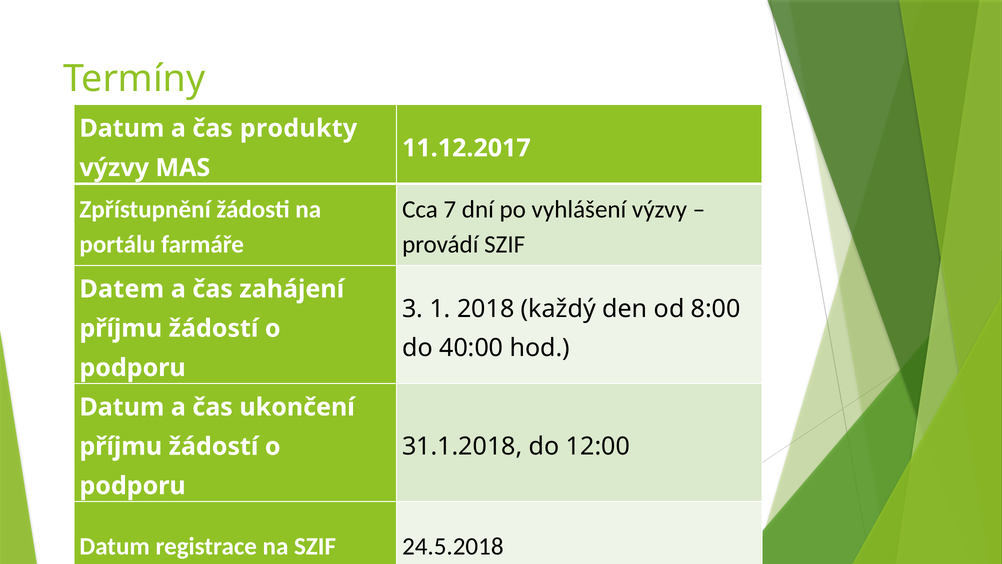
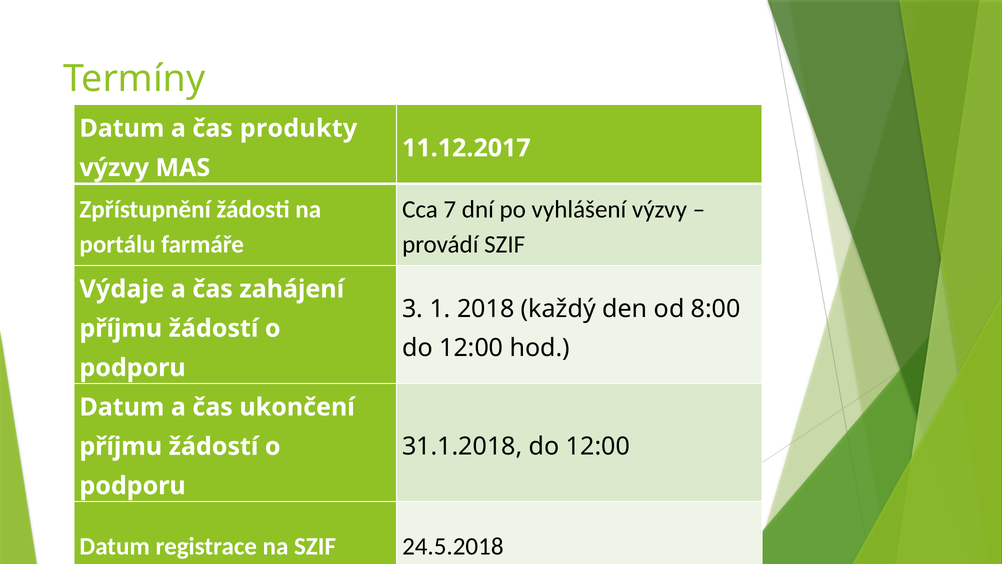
Datem: Datem -> Výdaje (122, 289)
40:00: 40:00 -> 12:00 (471, 348)
